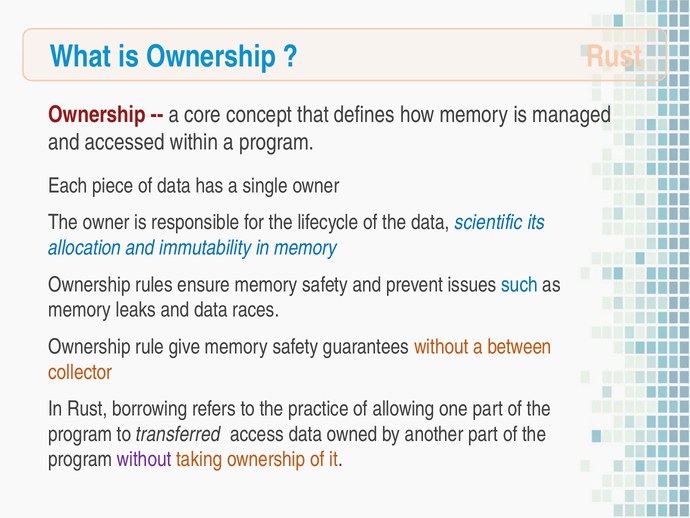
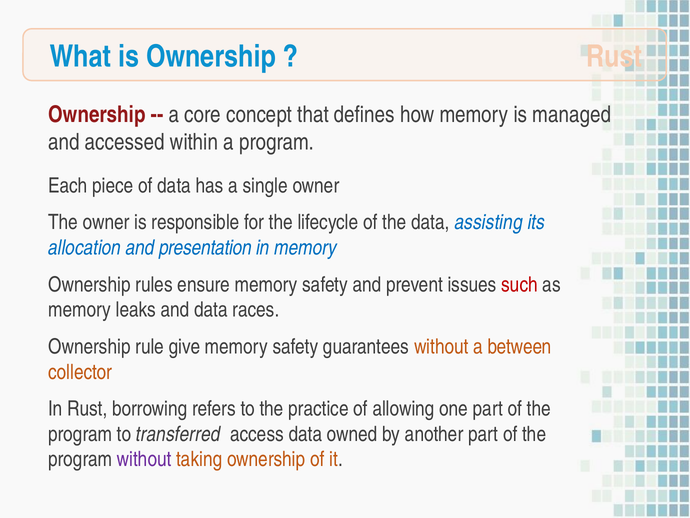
scientific: scientific -> assisting (489, 222)
immutability: immutability -> presentation (205, 248)
such colour: blue -> red (520, 284)
